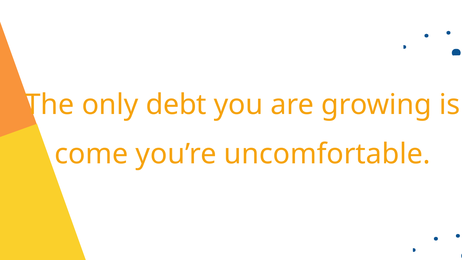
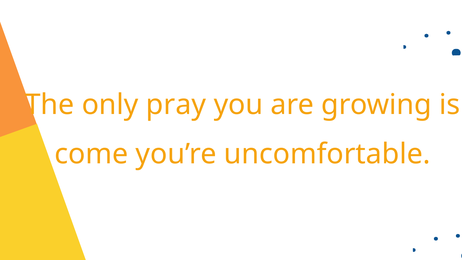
debt: debt -> pray (176, 105)
